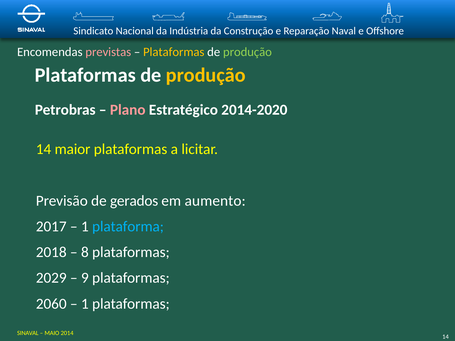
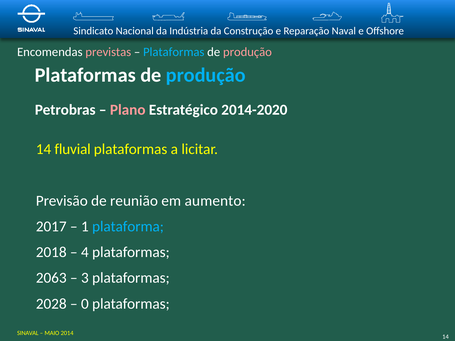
Plataformas colour: yellow -> light blue (174, 52)
produção colour: light green -> pink (247, 52)
produção colour: yellow -> light blue (206, 75)
maior: maior -> fluvial (73, 149)
gerados: gerados -> reunião (134, 201)
8: 8 -> 4 (85, 252)
2029: 2029 -> 2063 (51, 278)
9: 9 -> 3 (85, 278)
2060: 2060 -> 2028 (51, 304)
1: 1 -> 0 (85, 304)
